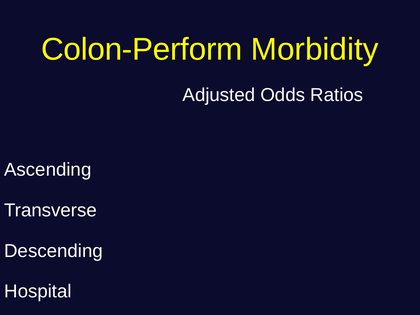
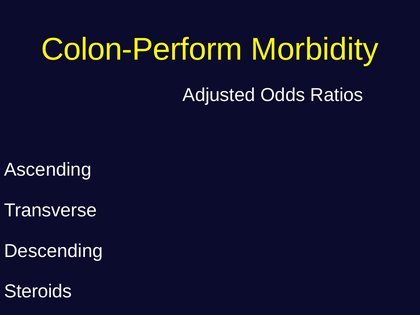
Hospital: Hospital -> Steroids (38, 291)
